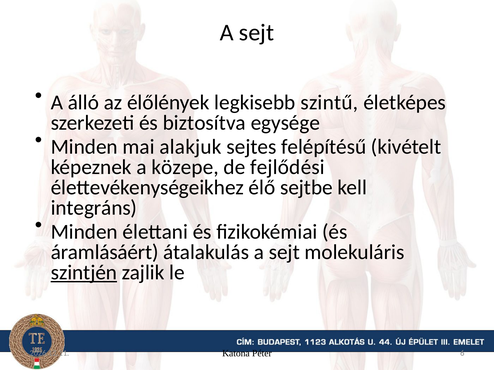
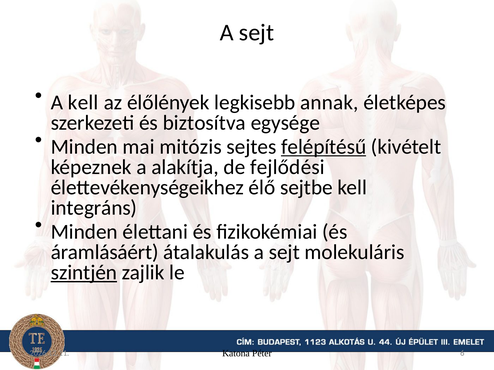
A álló: álló -> kell (83, 103)
szintű: szintű -> annak (329, 103)
alakjuk: alakjuk -> mitózis (191, 147)
felépítésű underline: none -> present (324, 147)
közepe: közepe -> alakítja (185, 167)
